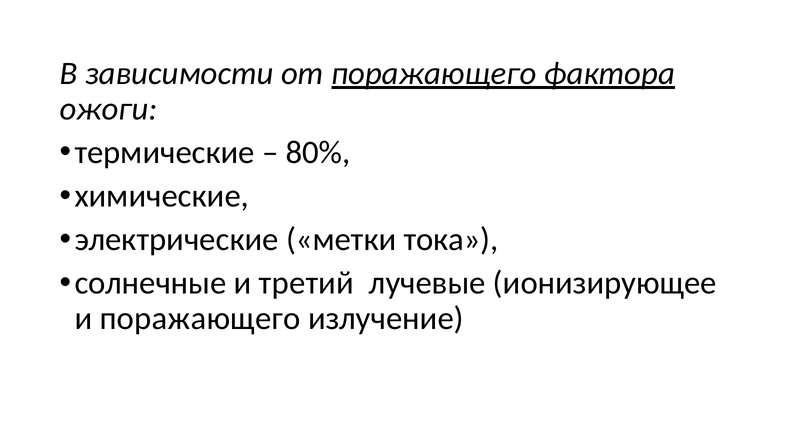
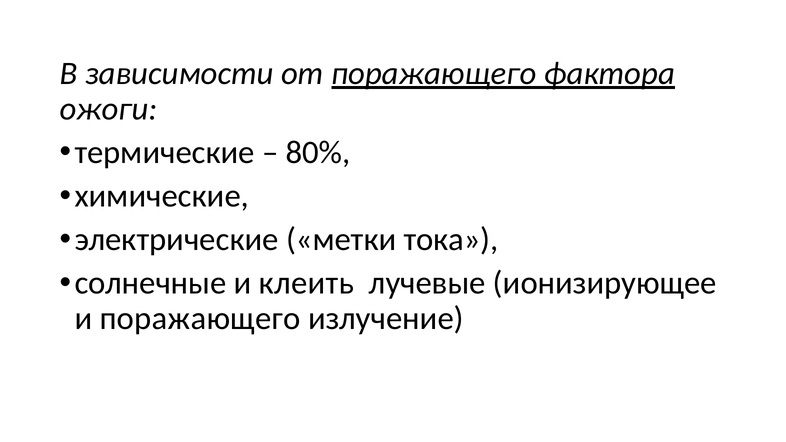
третий: третий -> клеить (306, 283)
